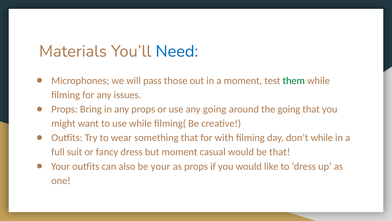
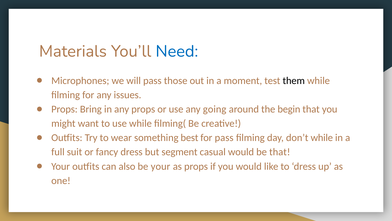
them colour: green -> black (294, 80)
the going: going -> begin (289, 109)
something that: that -> best (189, 137)
for with: with -> pass (224, 137)
but moment: moment -> segment (180, 152)
